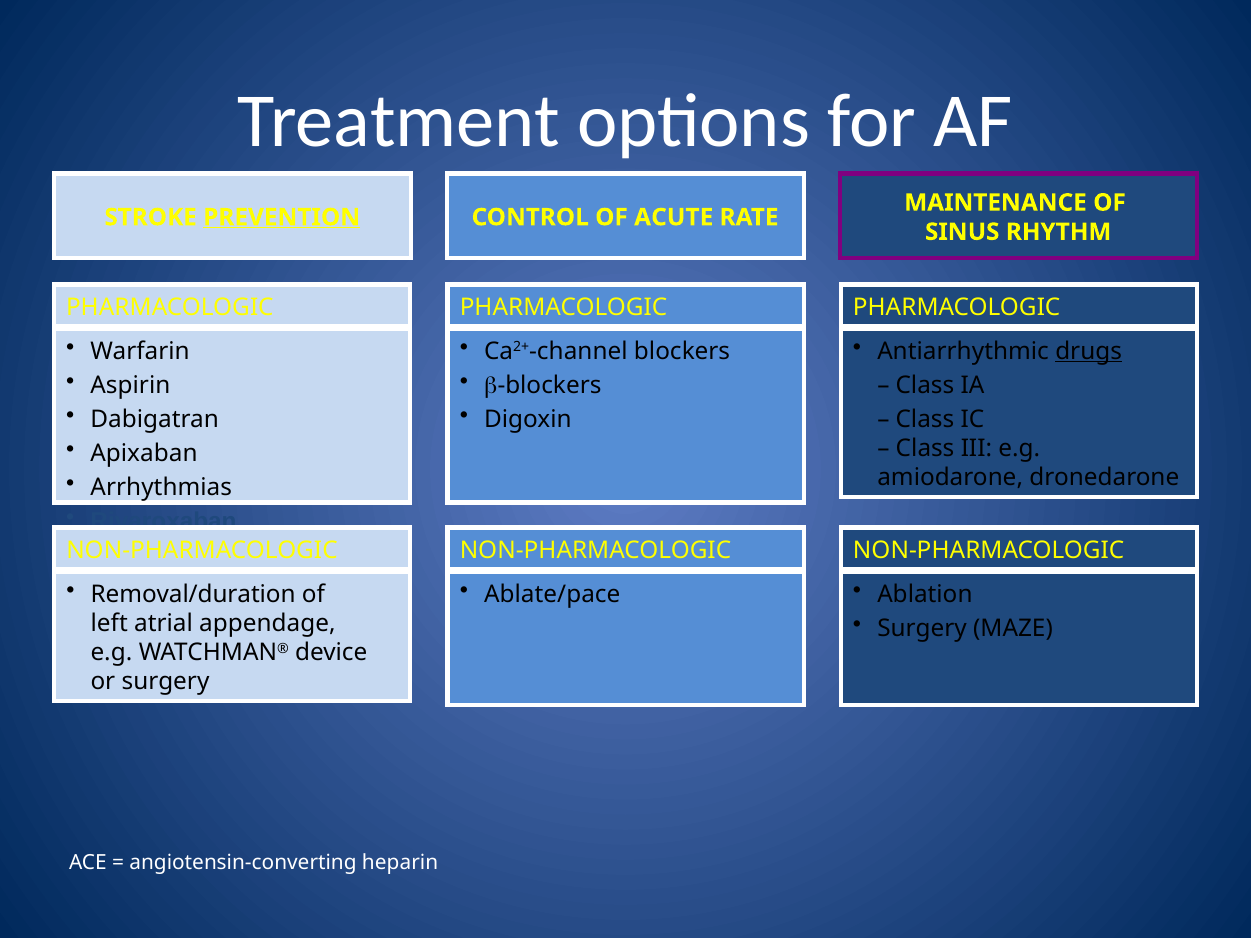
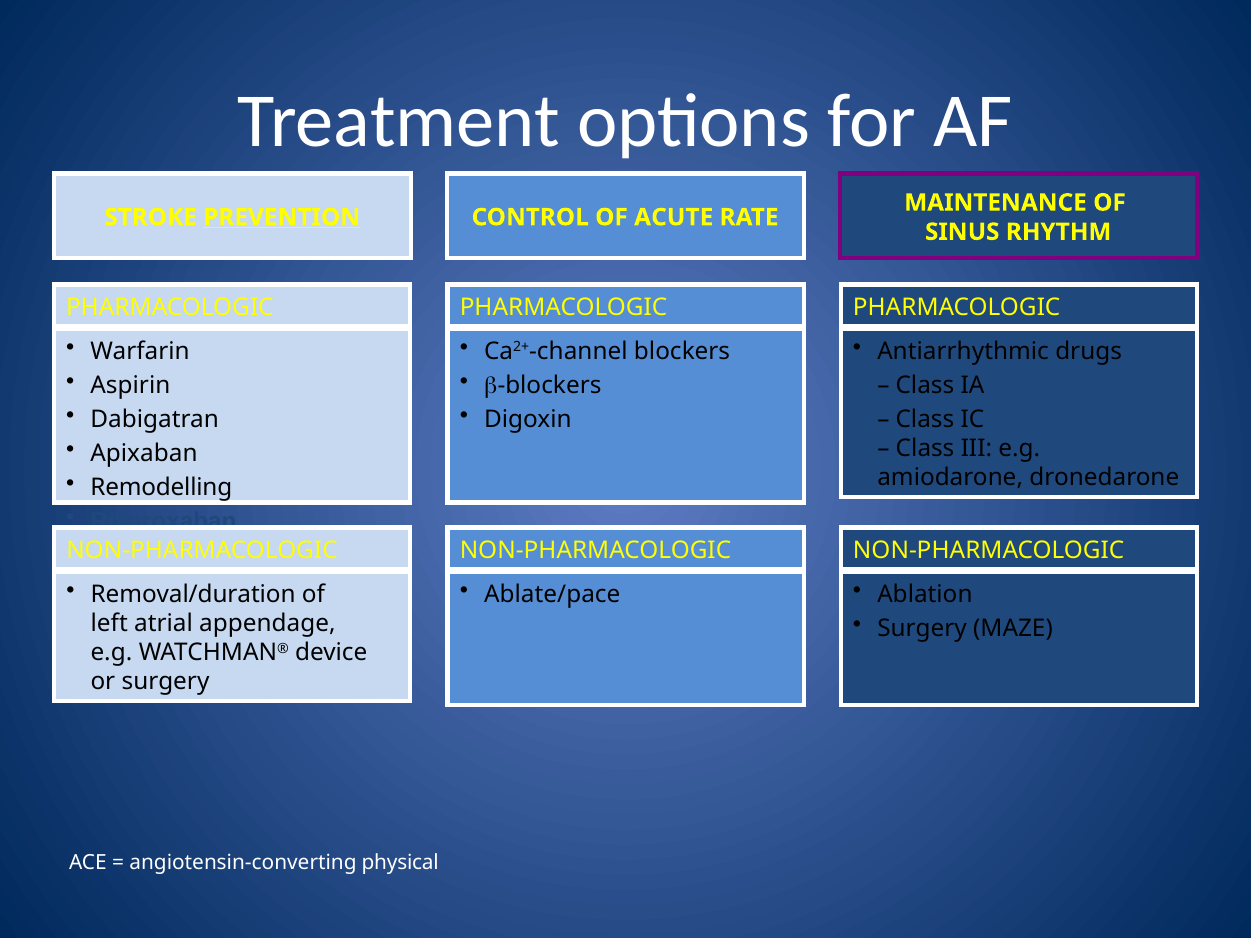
drugs underline: present -> none (1089, 351)
Arrhythmias: Arrhythmias -> Remodelling (161, 488)
heparin: heparin -> physical (400, 863)
